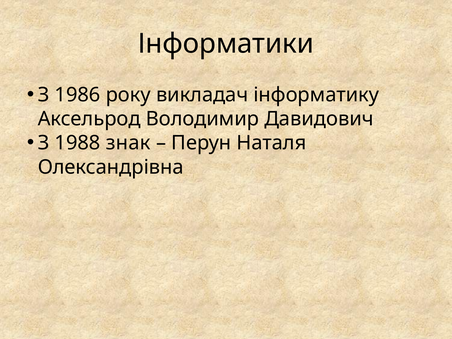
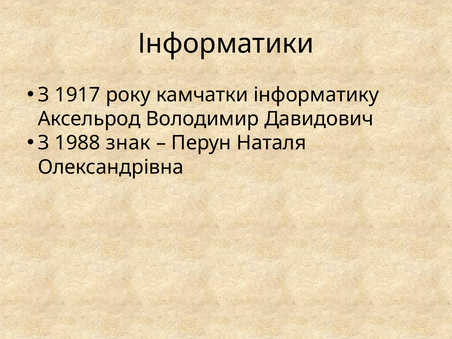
1986: 1986 -> 1917 (78, 95)
викладач: викладач -> камчатки (202, 95)
